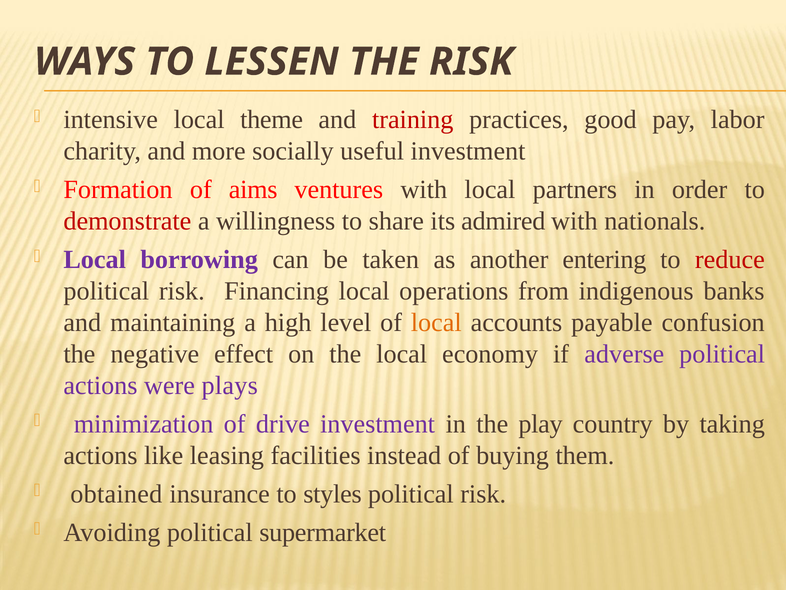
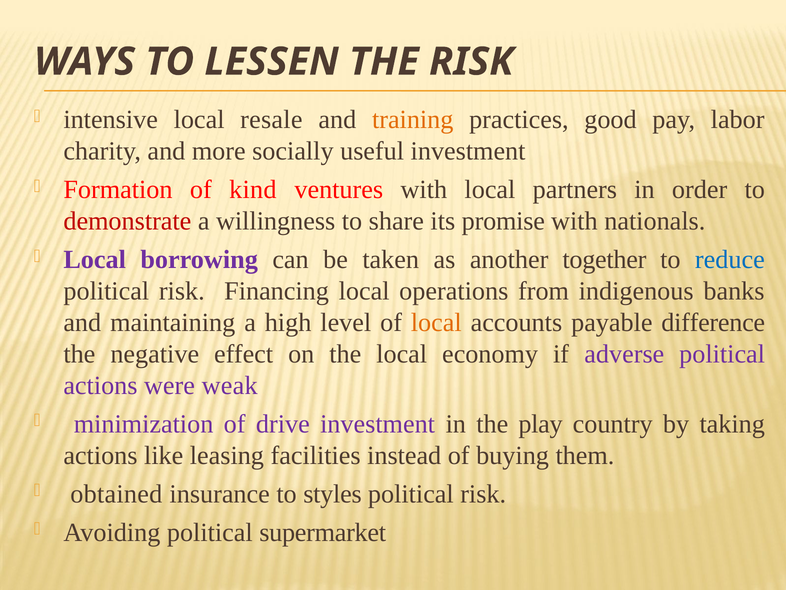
theme: theme -> resale (271, 120)
training colour: red -> orange (413, 120)
aims: aims -> kind (253, 190)
admired: admired -> promise (503, 221)
entering: entering -> together (604, 259)
reduce colour: red -> blue (730, 259)
confusion: confusion -> difference (713, 322)
plays: plays -> weak (230, 385)
